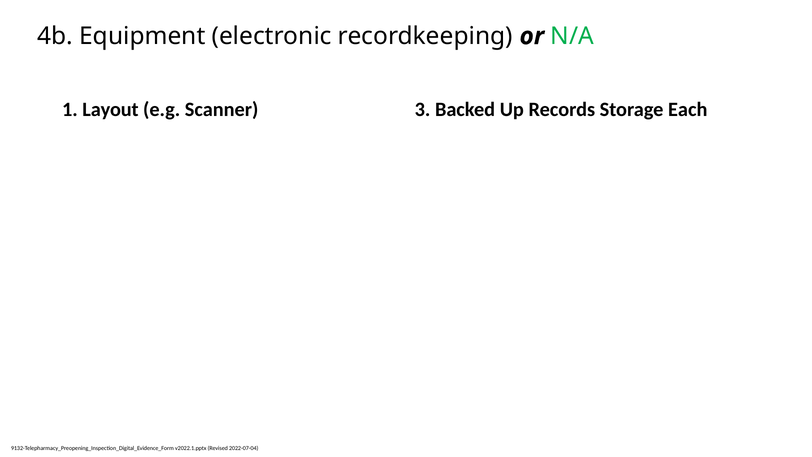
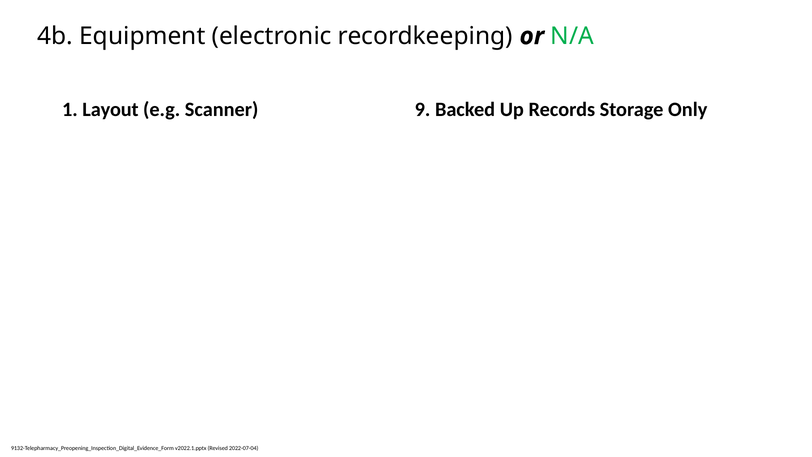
3: 3 -> 9 (423, 109)
Each: Each -> Only (688, 109)
